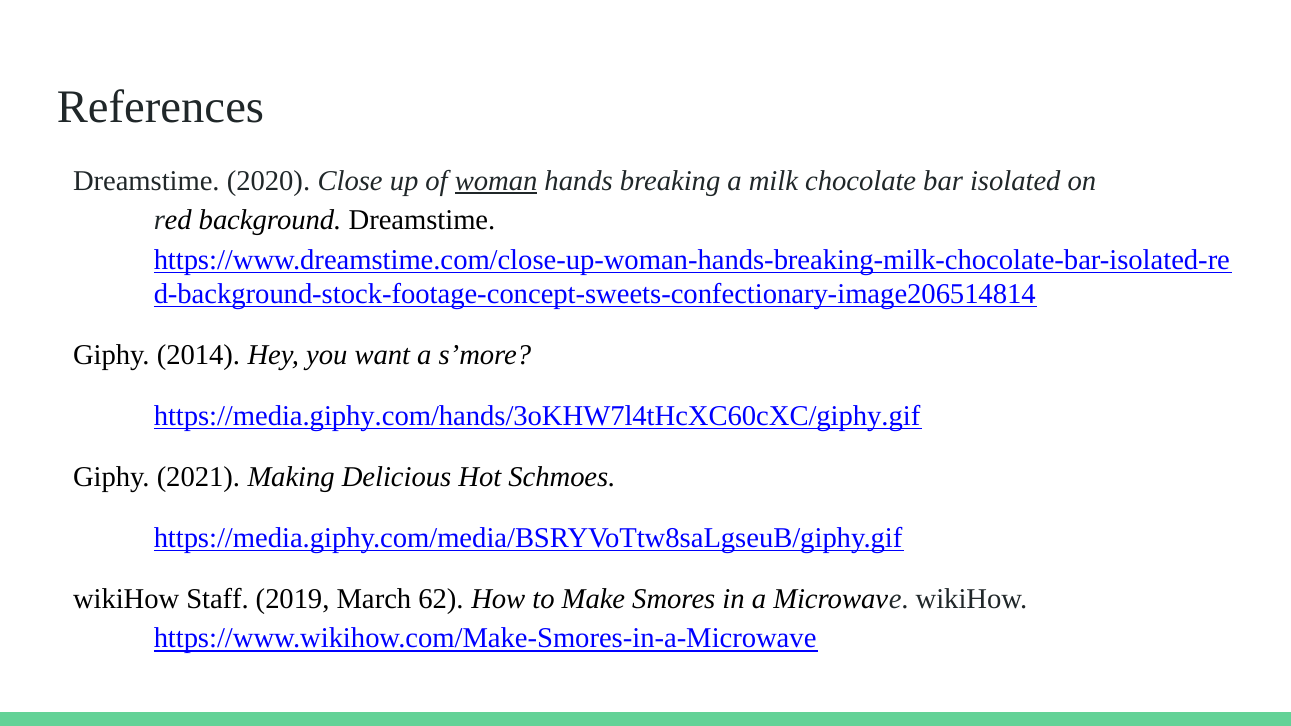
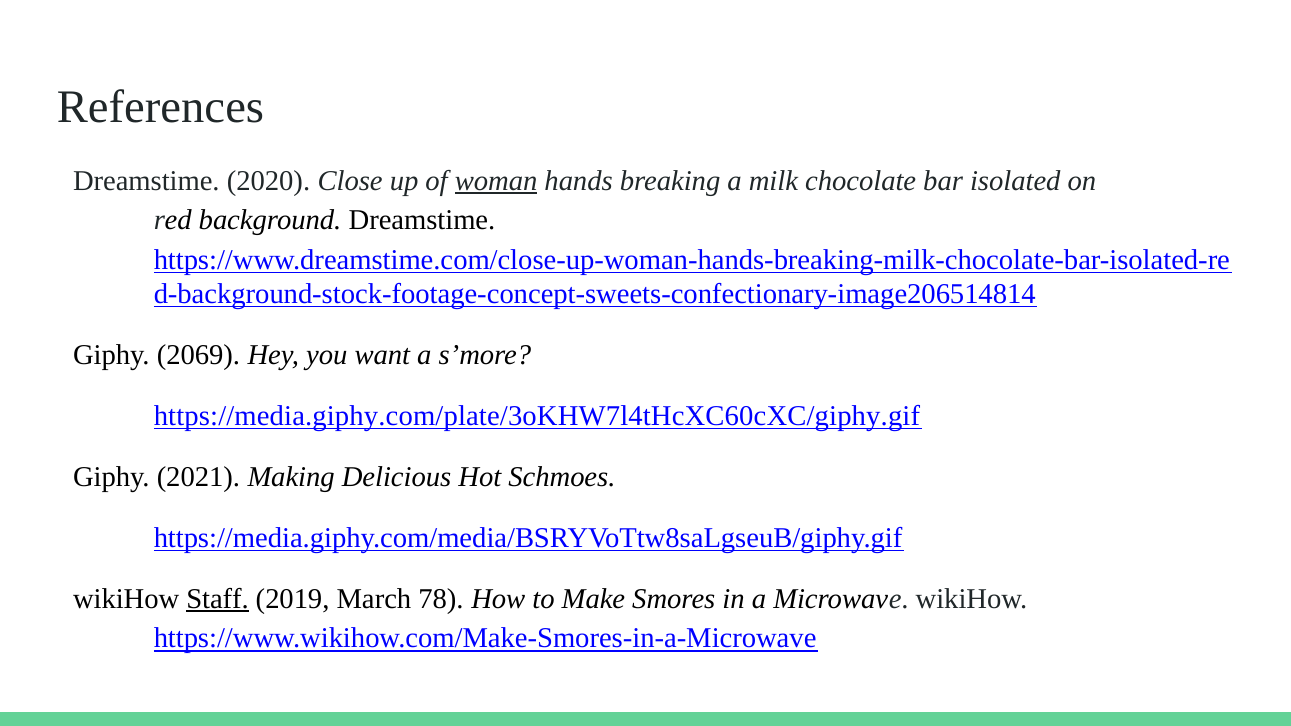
2014: 2014 -> 2069 (198, 355)
https://media.giphy.com/hands/3oKHW7l4tHcXC60cXC/giphy.gif: https://media.giphy.com/hands/3oKHW7l4tHcXC60cXC/giphy.gif -> https://media.giphy.com/plate/3oKHW7l4tHcXC60cXC/giphy.gif (537, 416)
Staff underline: none -> present (218, 599)
62: 62 -> 78 (441, 599)
